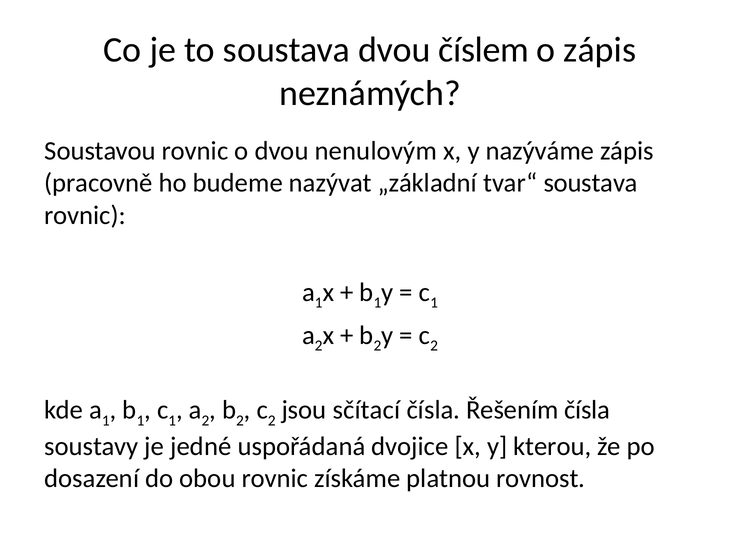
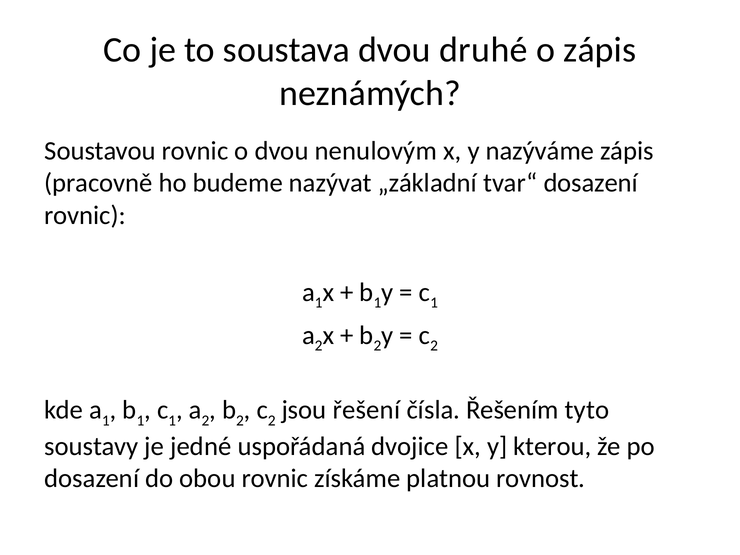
číslem: číslem -> druhé (483, 50)
tvar“ soustava: soustava -> dosazení (591, 183)
sčítací: sčítací -> řešení (366, 410)
Řešením čísla: čísla -> tyto (587, 410)
